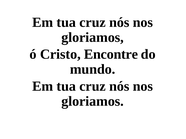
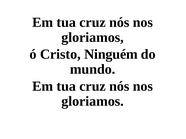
Encontre: Encontre -> Ninguém (111, 54)
